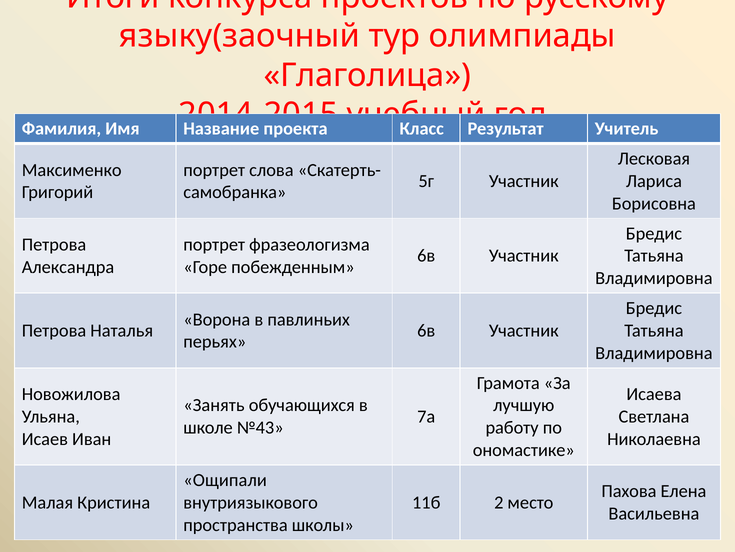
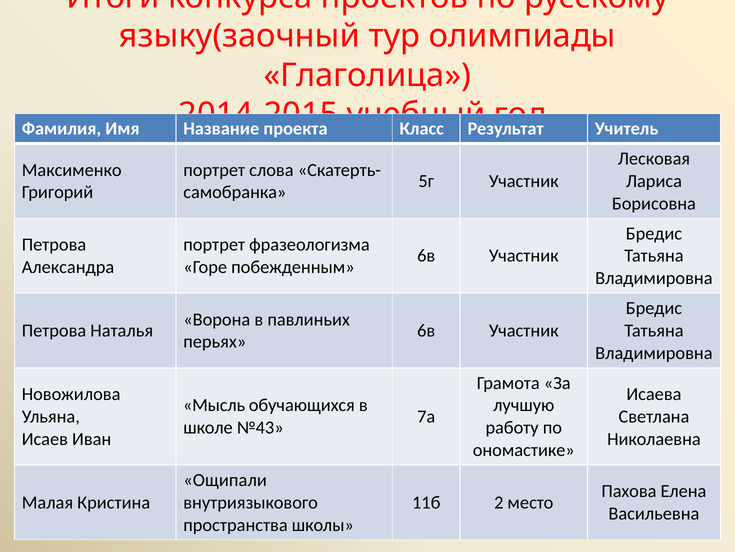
Занять: Занять -> Мысль (214, 405)
